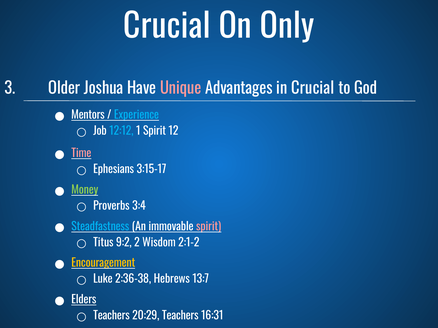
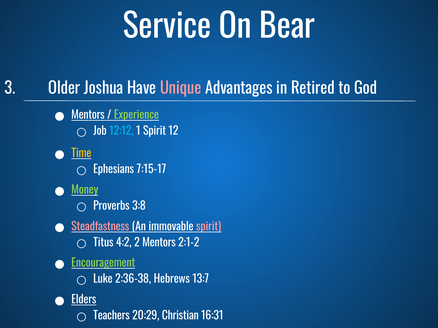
Crucial: Crucial -> Service (167, 27)
Only: Only -> Bear (287, 27)
in Crucial: Crucial -> Retired (313, 89)
Experience colour: light blue -> light green (136, 115)
Time colour: pink -> yellow (81, 154)
3:15-17: 3:15-17 -> 7:15-17 (151, 170)
3:4: 3:4 -> 3:8 (139, 206)
Steadfastness colour: light blue -> pink (100, 227)
9:2: 9:2 -> 4:2 (124, 243)
2 Wisdom: Wisdom -> Mentors (159, 243)
Encouragement colour: yellow -> light green (103, 264)
20:29 Teachers: Teachers -> Christian (180, 316)
